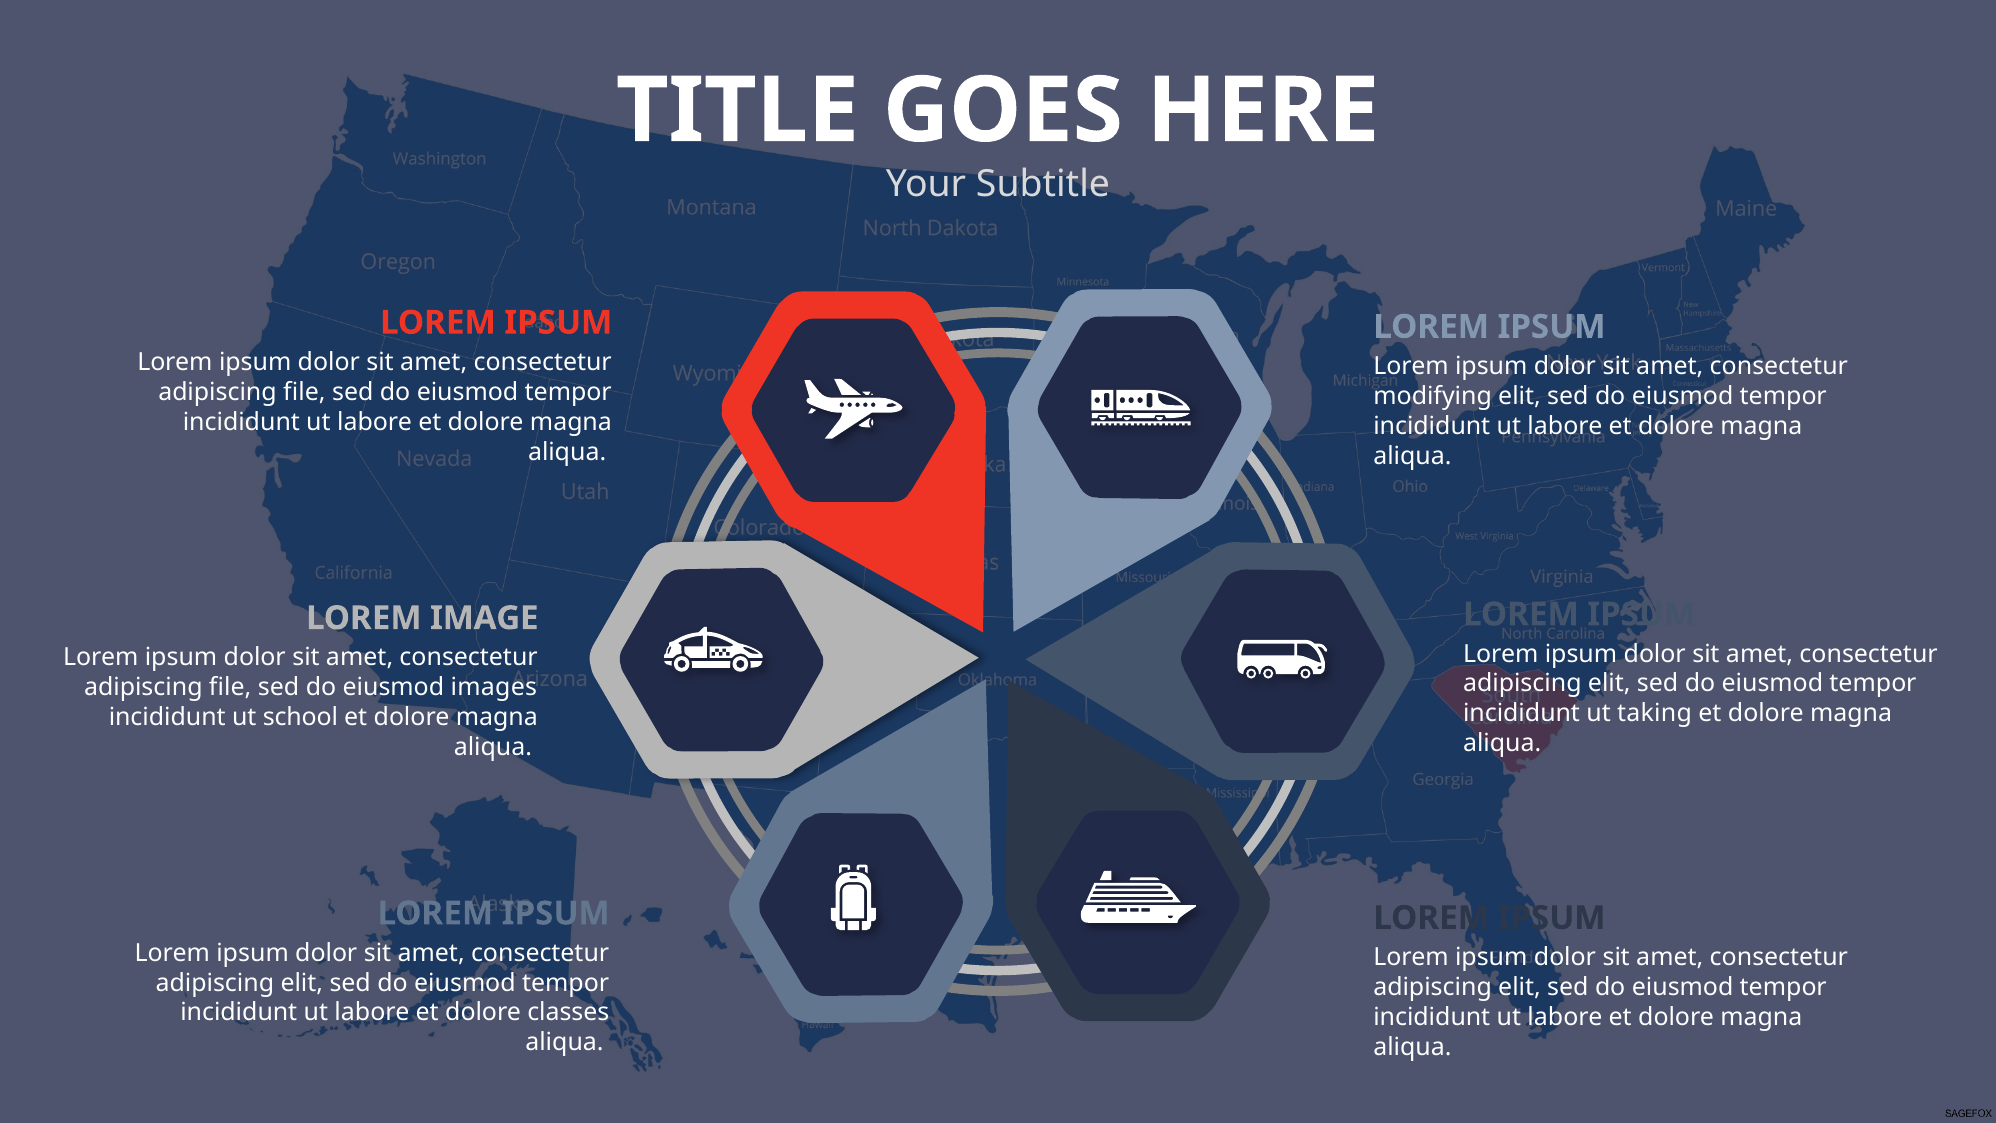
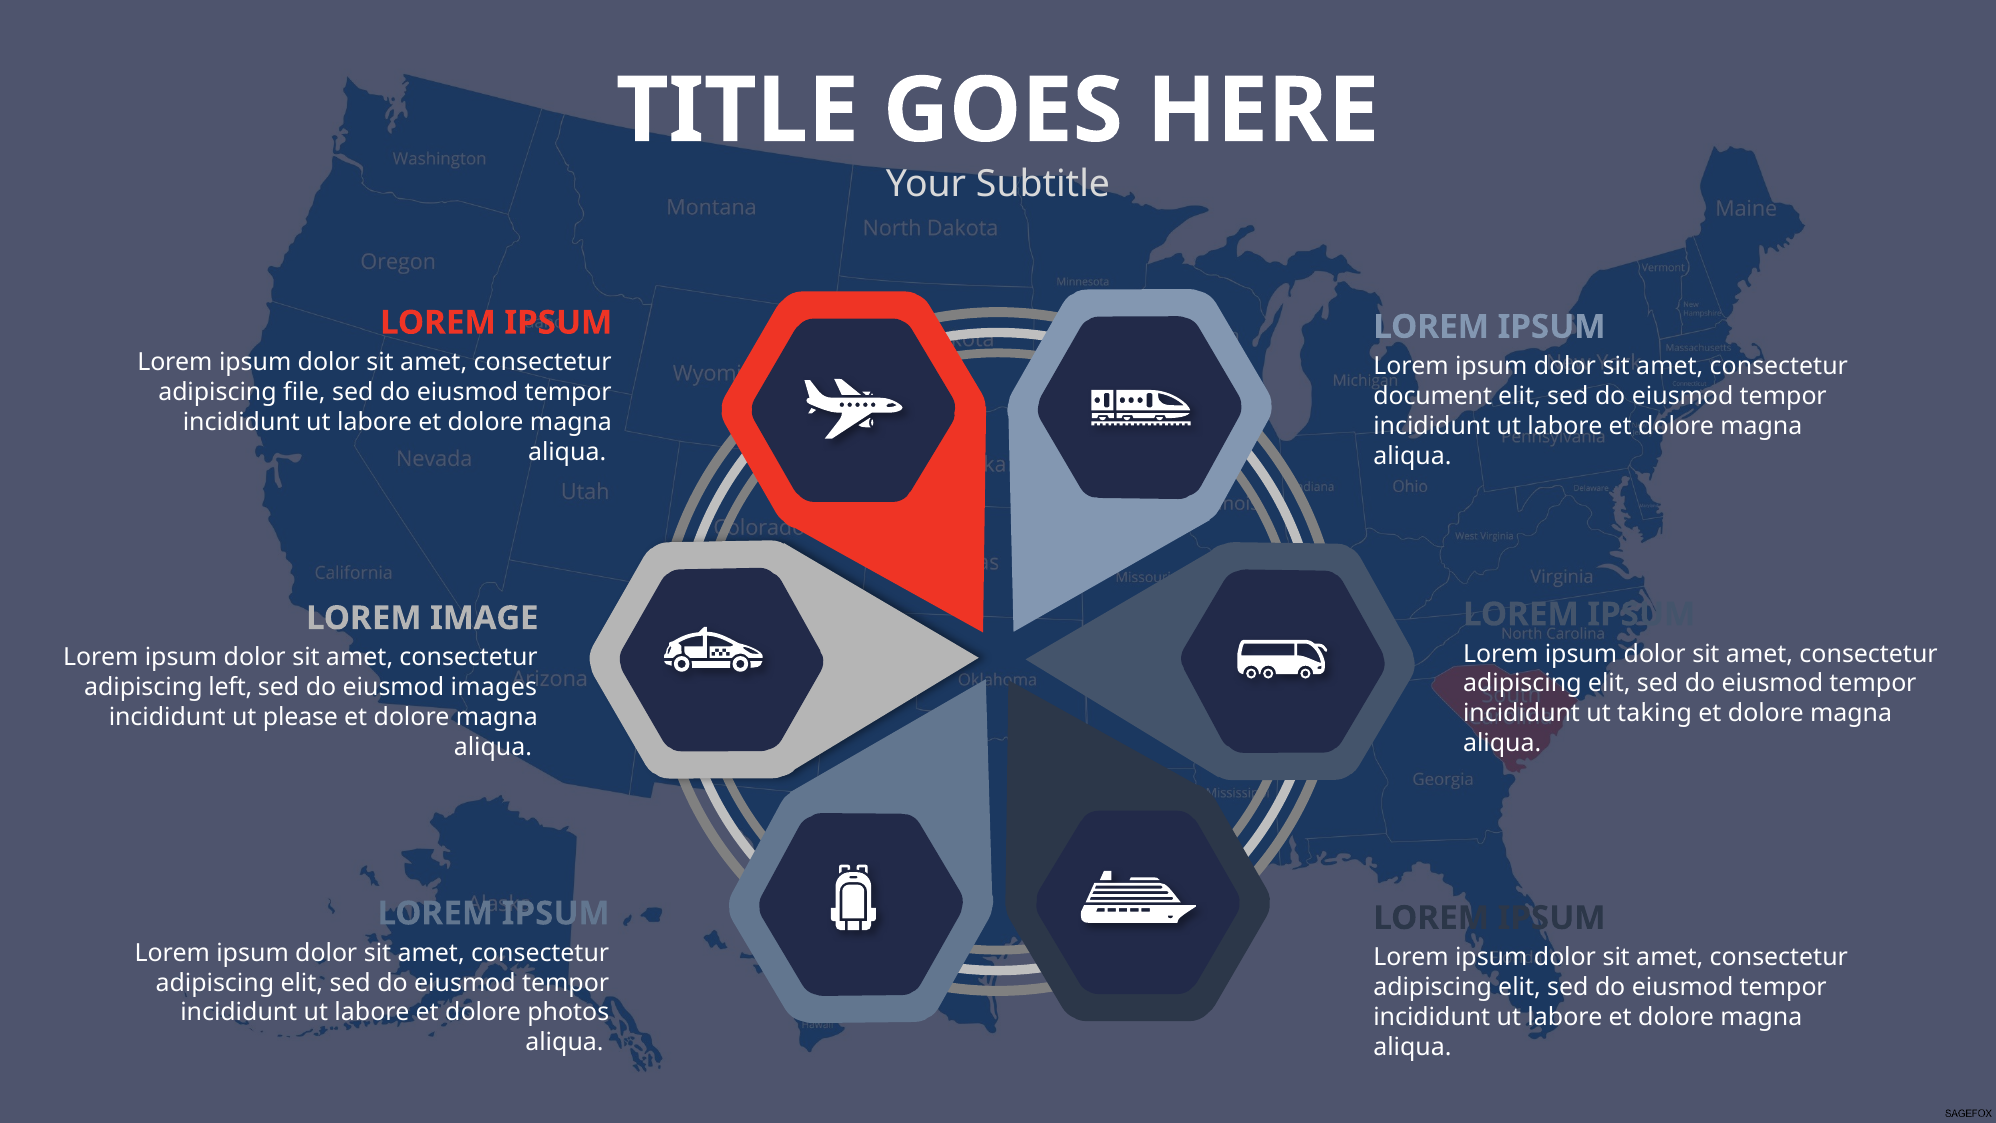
modifying: modifying -> document (1433, 396)
file: file -> left (230, 687)
school: school -> please (300, 717)
classes: classes -> photos (568, 1012)
